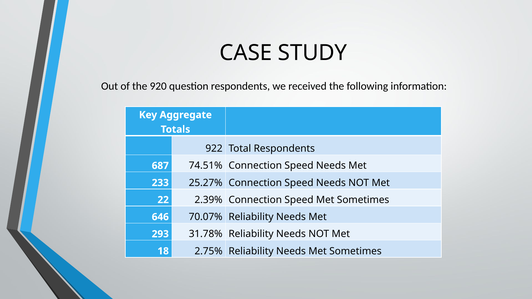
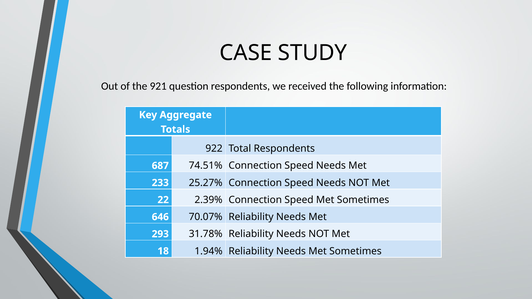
920: 920 -> 921 (158, 86)
2.75%: 2.75% -> 1.94% (209, 251)
